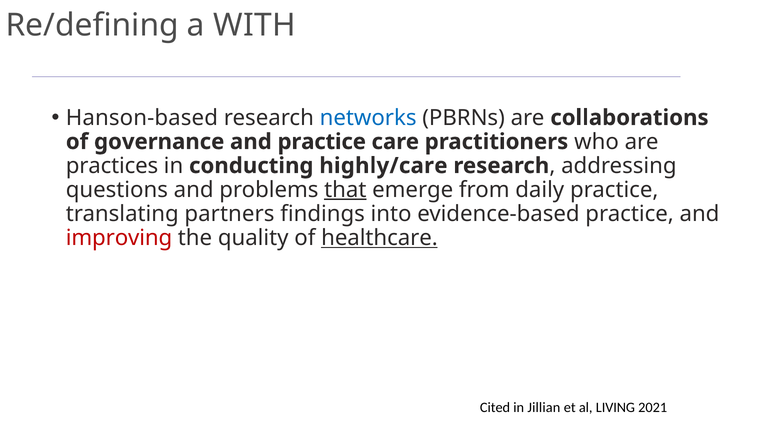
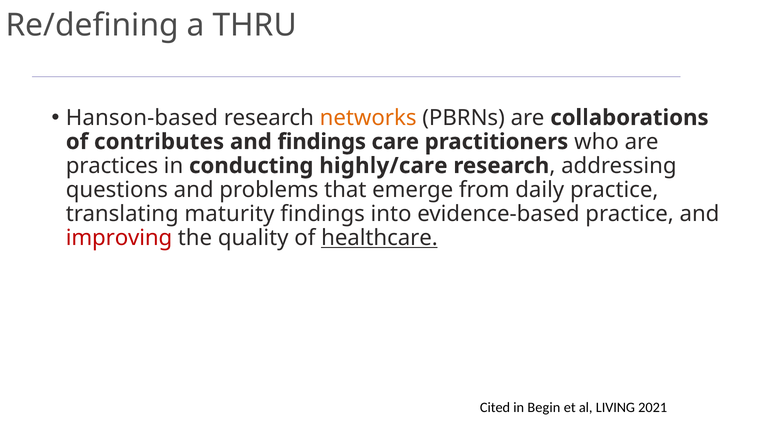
WITH: WITH -> THRU (255, 26)
networks colour: blue -> orange (368, 118)
governance: governance -> contributes (159, 142)
and practice: practice -> findings (322, 142)
that underline: present -> none (345, 190)
partners: partners -> maturity (229, 214)
Jillian: Jillian -> Begin (544, 408)
